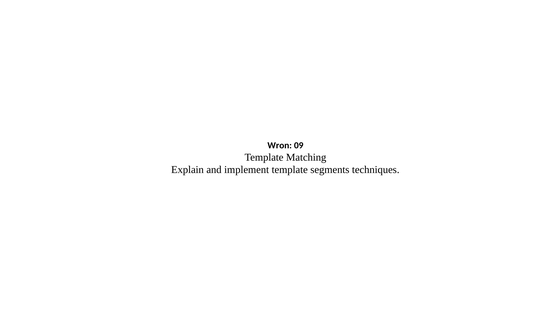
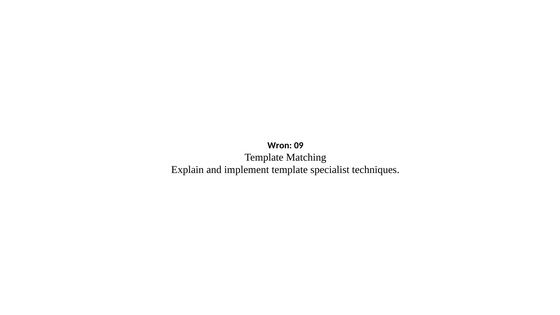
segments: segments -> specialist (330, 170)
